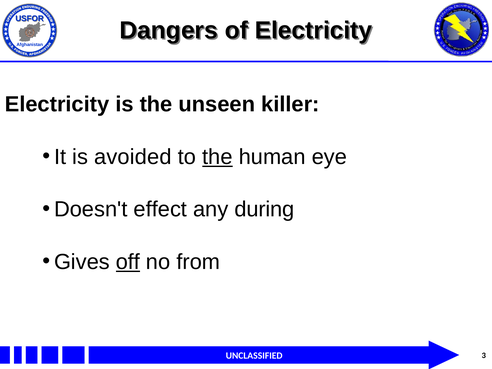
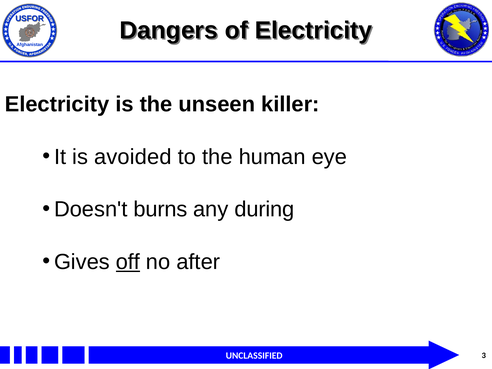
the underline: present -> none (217, 157)
effect: effect -> burns (160, 209)
from: from -> after (198, 262)
